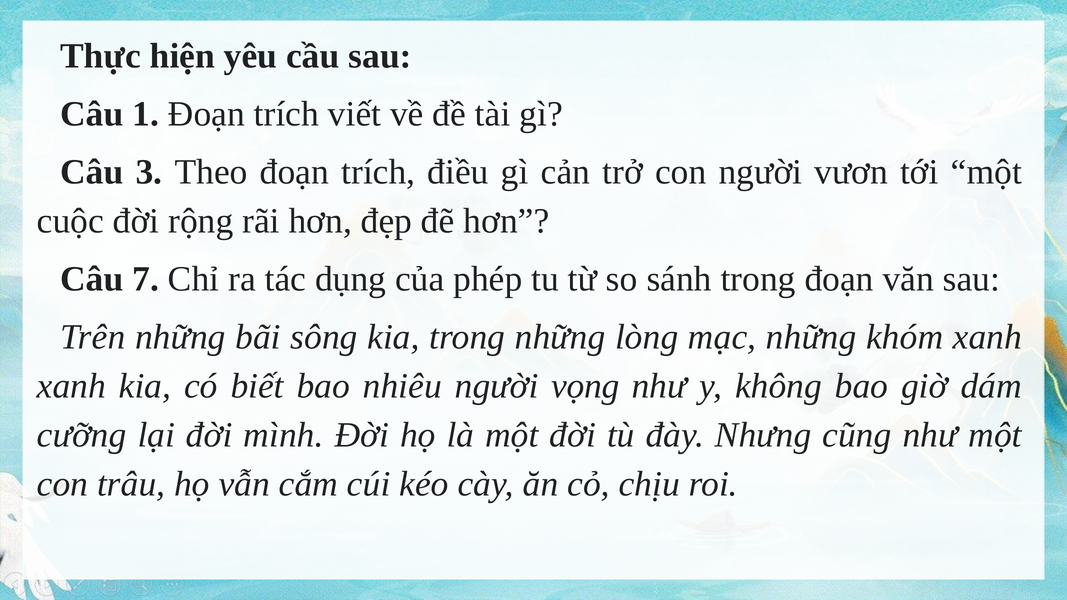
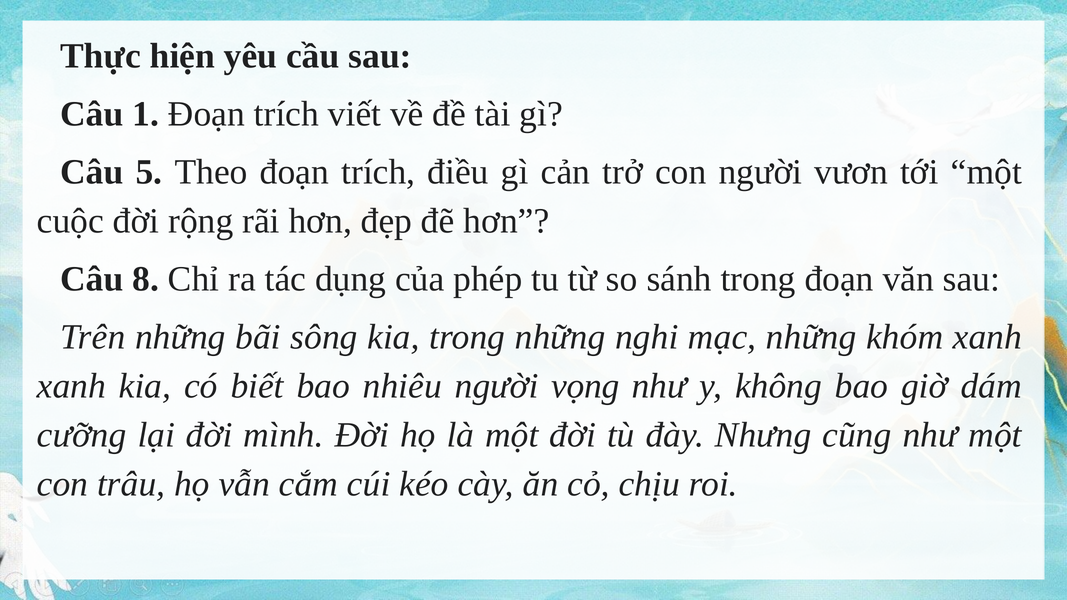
3: 3 -> 5 (149, 172)
7: 7 -> 8 (146, 279)
lòng: lòng -> nghi (647, 337)
